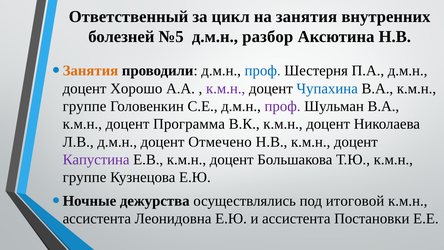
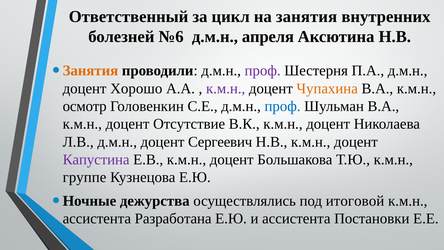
№5: №5 -> №6 (171, 37)
разбор: разбор -> апреля (268, 37)
проф colour: blue -> purple (263, 71)
Чупахина colour: blue -> orange (327, 88)
группе: группе -> осмотр (85, 106)
проф colour: purple -> blue (283, 106)
Программа: Программа -> Отсутствие (189, 124)
Отмечено: Отмечено -> Сергеевич (220, 142)
Леонидовна: Леонидовна -> Разработана (173, 218)
